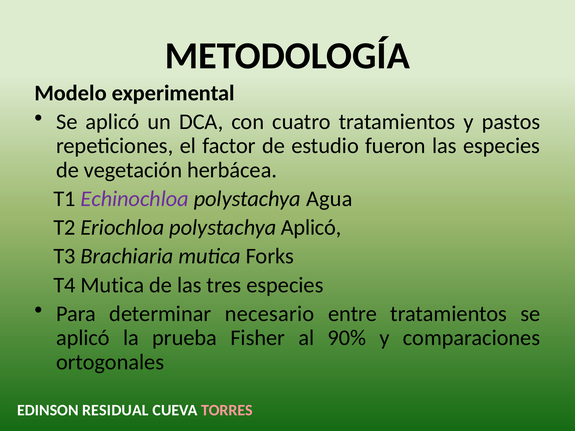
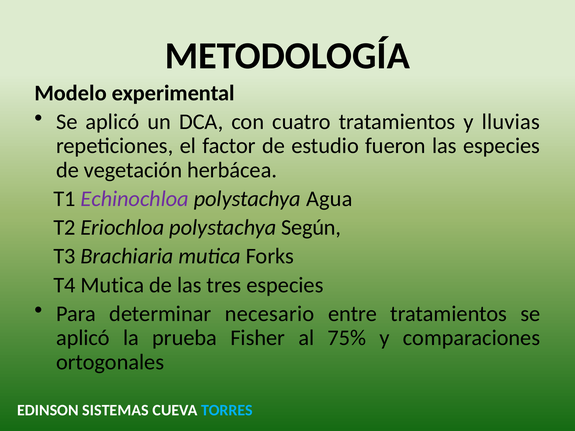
pastos: pastos -> lluvias (511, 122)
polystachya Aplicó: Aplicó -> Según (311, 228)
90%: 90% -> 75% (347, 338)
RESIDUAL: RESIDUAL -> SISTEMAS (115, 410)
TORRES colour: pink -> light blue (227, 410)
